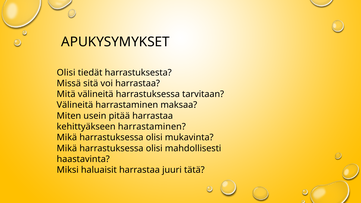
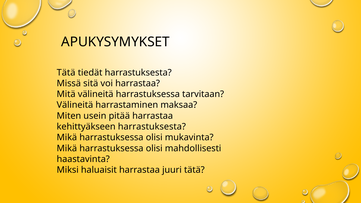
Olisi: Olisi -> Tätä (66, 73)
kehittyäkseen harrastaminen: harrastaminen -> harrastuksesta (152, 127)
